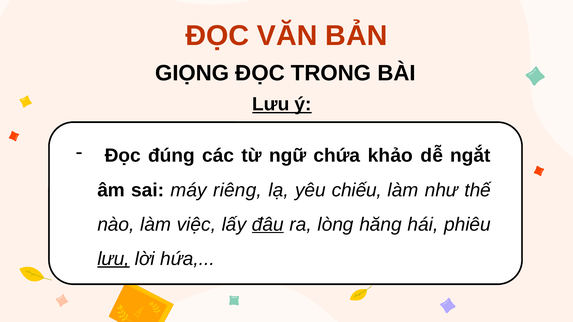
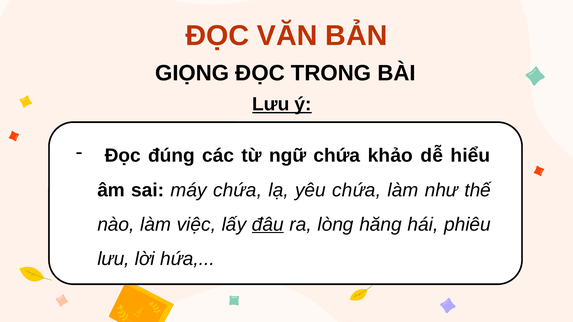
ngắt: ngắt -> hiểu (470, 156)
máy riêng: riêng -> chứa (238, 190)
yêu chiếu: chiếu -> chứa (357, 190)
lưu underline: present -> none (113, 259)
